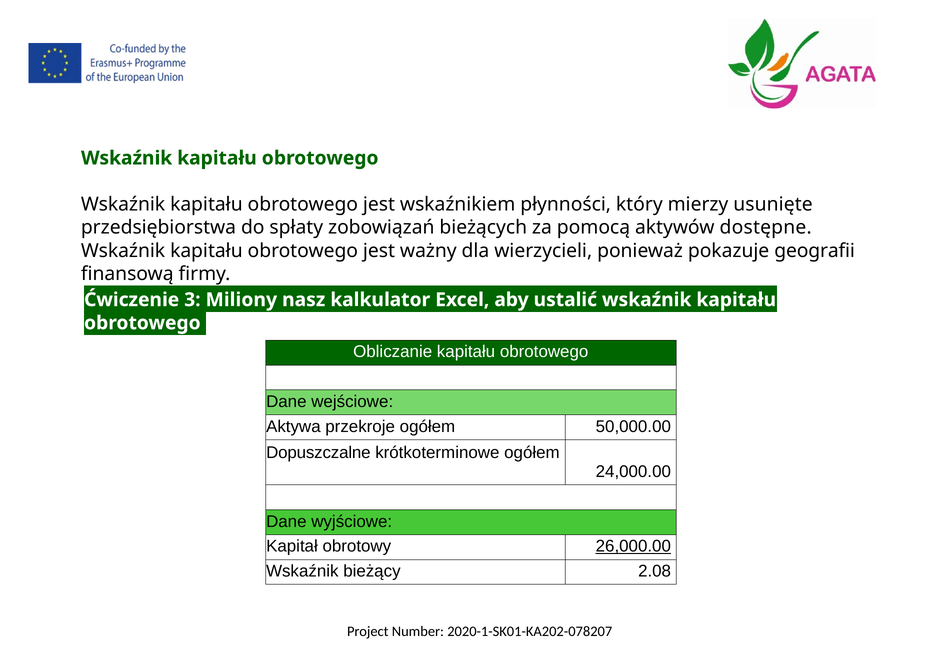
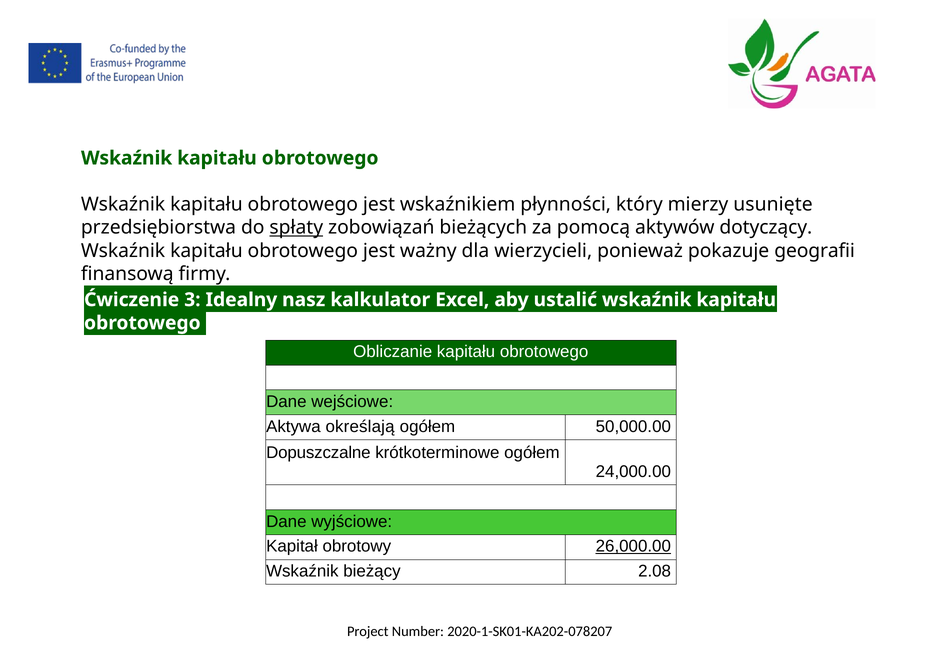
spłaty underline: none -> present (296, 228)
dostępne: dostępne -> dotyczący (766, 228)
Miliony: Miliony -> Idealny (241, 300)
przekroje: przekroje -> określają (360, 427)
